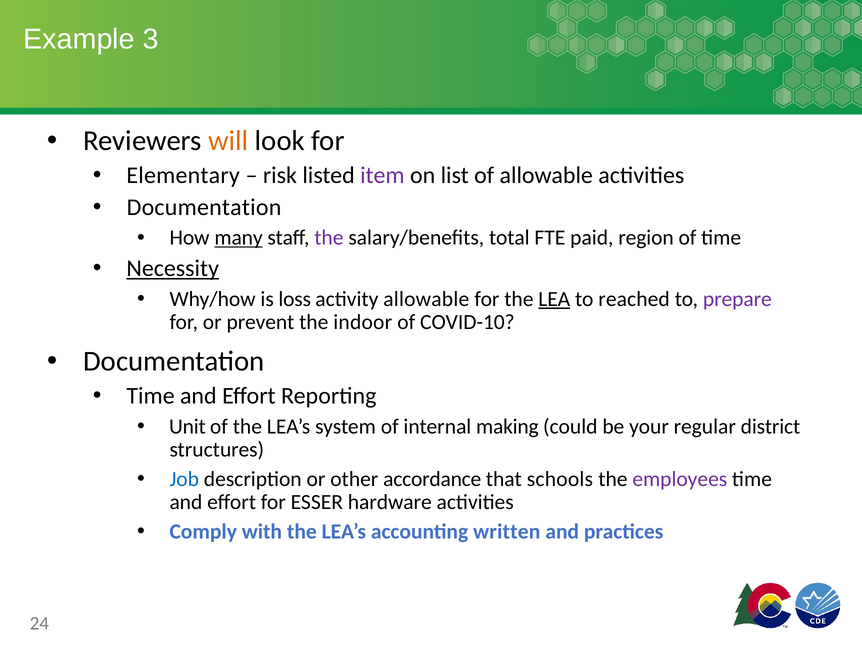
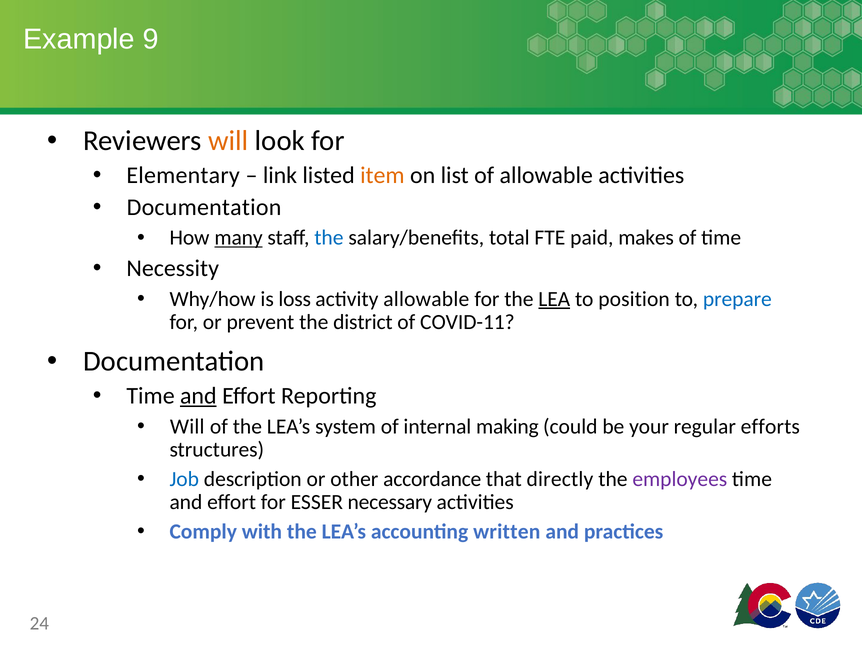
3: 3 -> 9 (151, 39)
risk: risk -> link (280, 175)
item colour: purple -> orange (382, 175)
the colour: purple -> blue (329, 238)
region: region -> makes (646, 238)
Necessity underline: present -> none (173, 268)
reached: reached -> position (634, 299)
prepare colour: purple -> blue (737, 299)
indoor: indoor -> district (363, 322)
COVID-10: COVID-10 -> COVID-11 (467, 322)
and underline: none -> present (198, 396)
Unit: Unit -> Will (187, 426)
district: district -> efforts (770, 426)
schools: schools -> directly (560, 479)
hardware: hardware -> necessary (390, 502)
